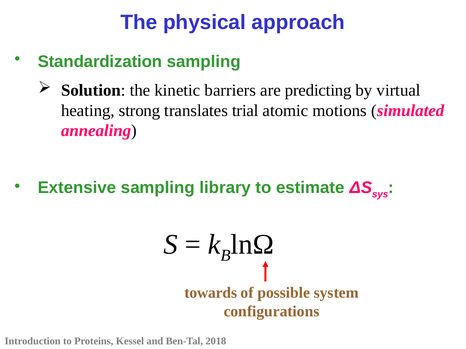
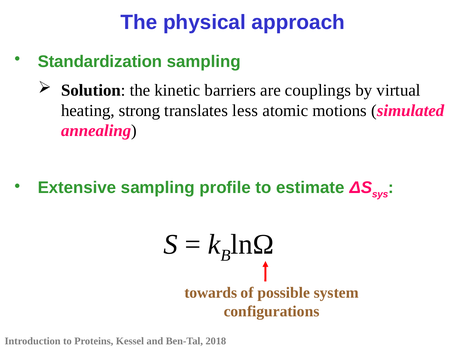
predicting: predicting -> couplings (318, 90)
trial: trial -> less (245, 111)
library: library -> profile (225, 188)
